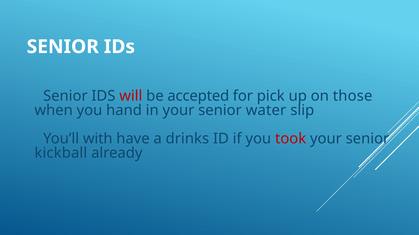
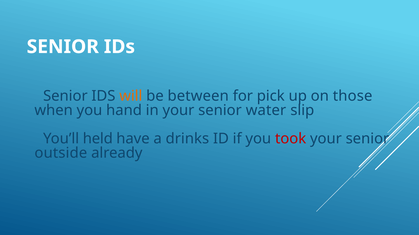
will colour: red -> orange (131, 96)
accepted: accepted -> between (198, 96)
with: with -> held (98, 139)
kickball: kickball -> outside (61, 153)
